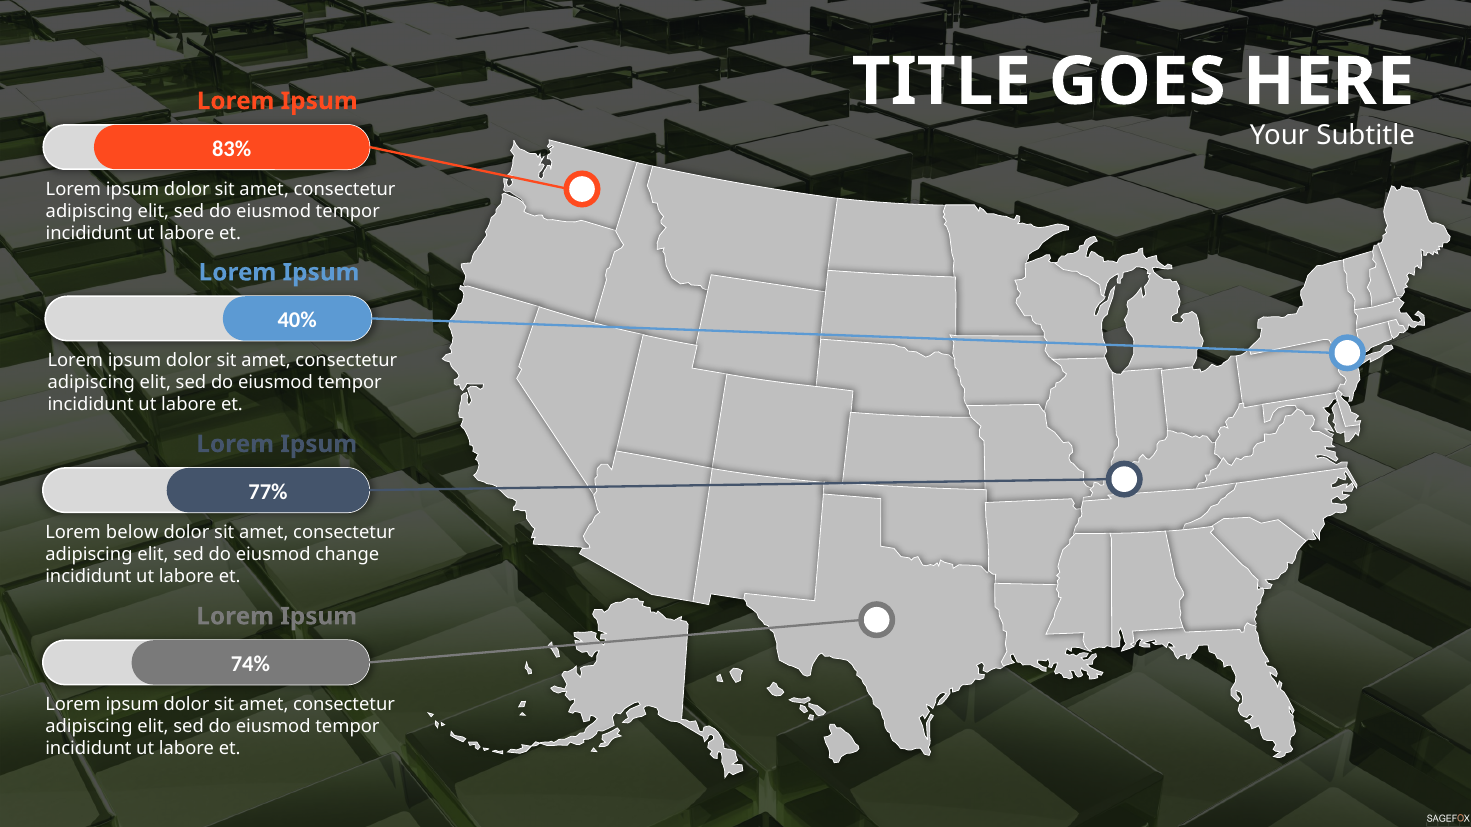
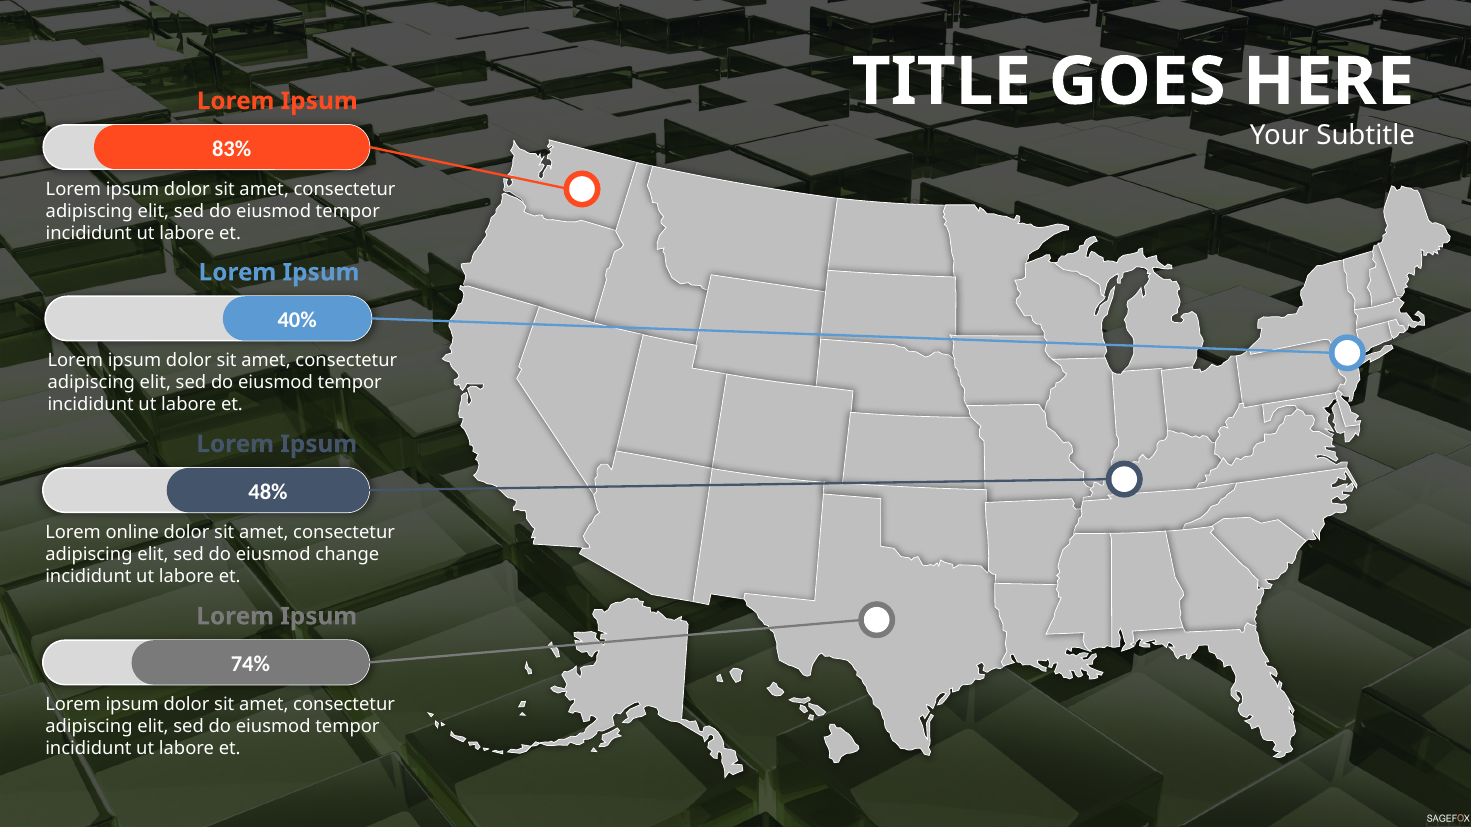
77%: 77% -> 48% (268, 492)
below: below -> online (132, 533)
